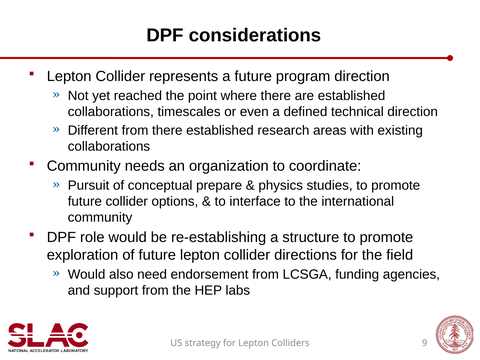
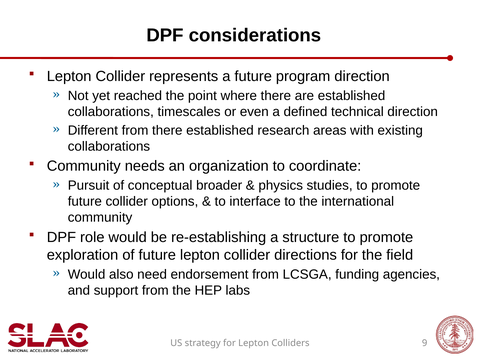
prepare: prepare -> broader (219, 185)
